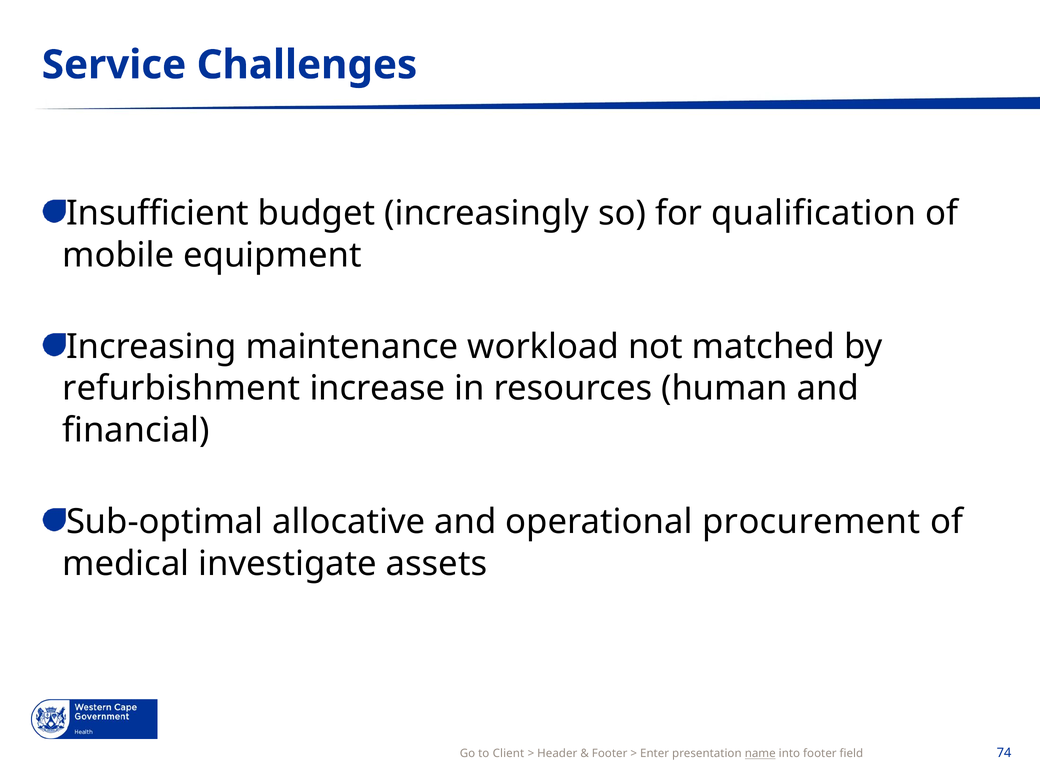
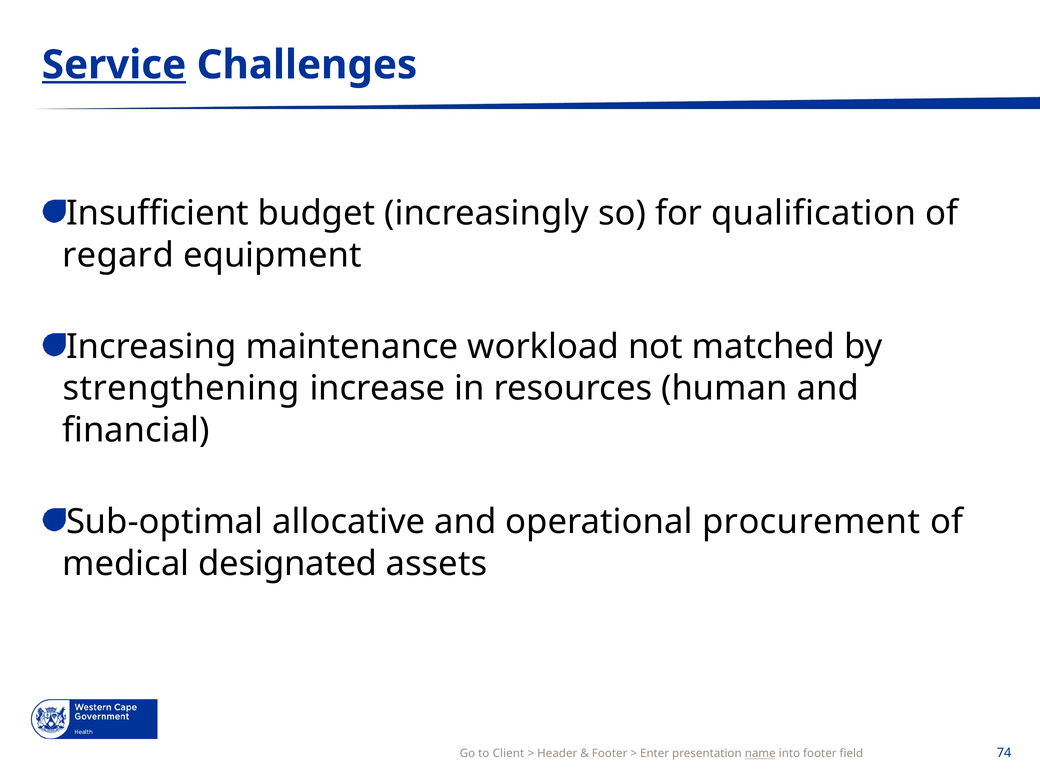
Service underline: none -> present (114, 65)
mobile: mobile -> regard (118, 255)
refurbishment: refurbishment -> strengthening (181, 389)
investigate: investigate -> designated (288, 564)
